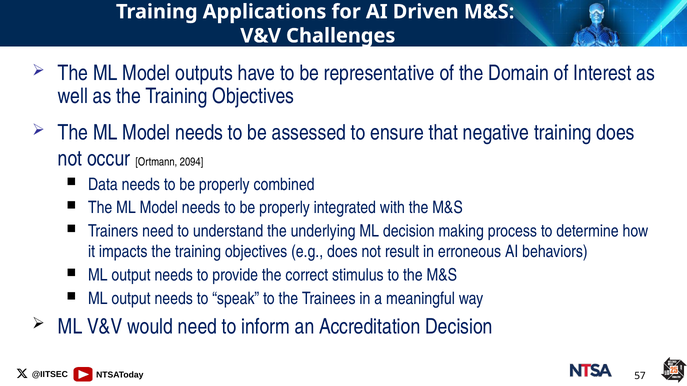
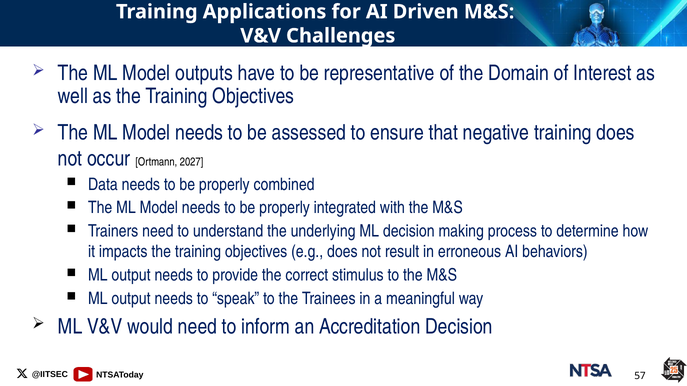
2094: 2094 -> 2027 (192, 162)
